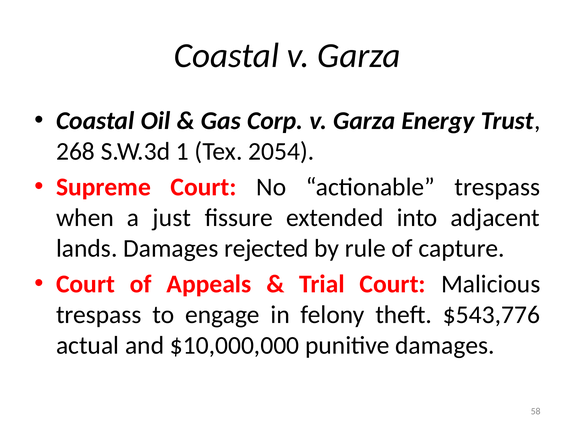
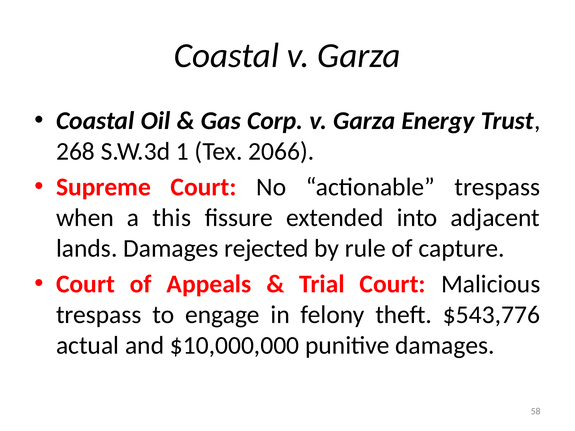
2054: 2054 -> 2066 (281, 151)
just: just -> this (172, 218)
